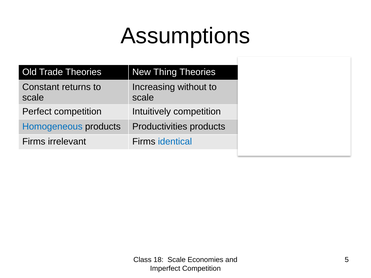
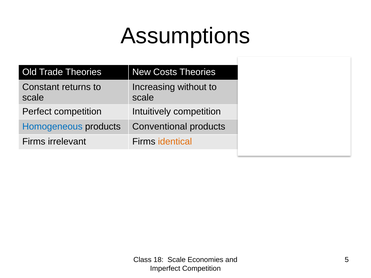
Thing: Thing -> Costs (165, 72)
Productivities: Productivities -> Conventional (160, 127)
identical colour: blue -> orange (175, 142)
